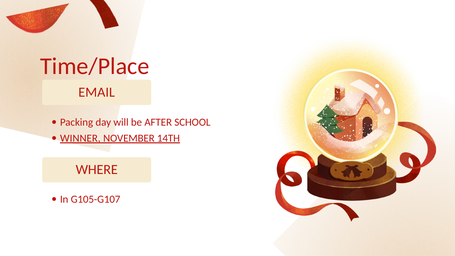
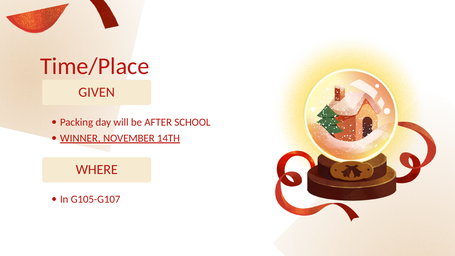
EMAIL: EMAIL -> GIVEN (97, 92)
